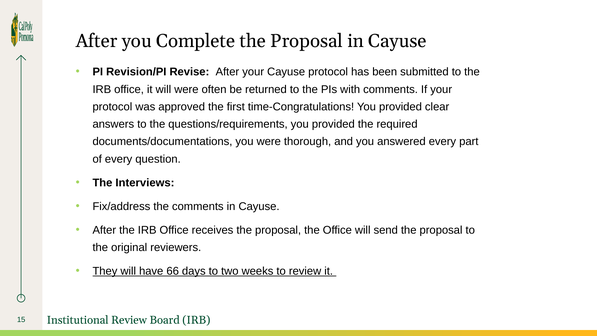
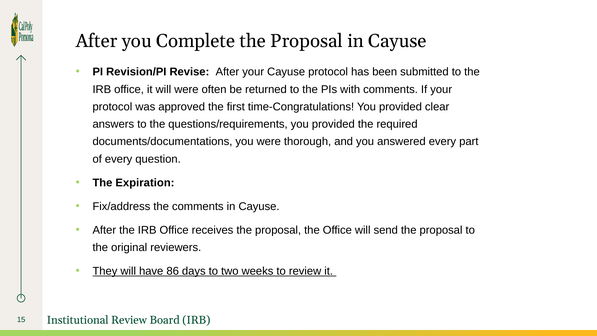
Interviews: Interviews -> Expiration (145, 183)
66: 66 -> 86 (173, 271)
